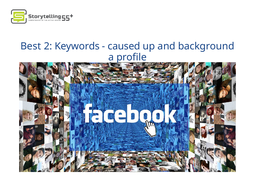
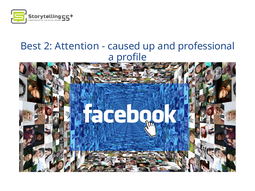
Keywords: Keywords -> Attention (77, 46)
background: background -> professional (206, 46)
